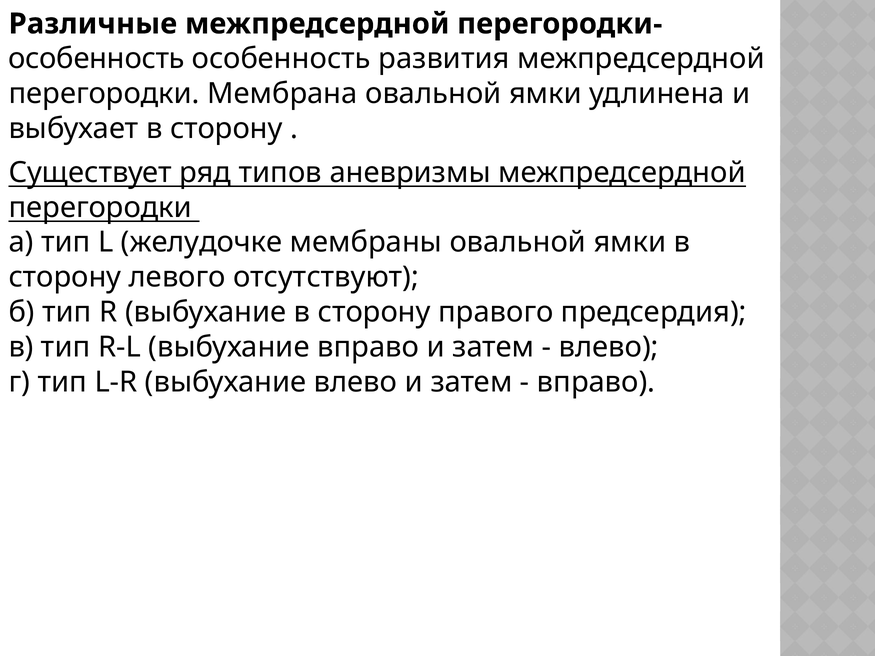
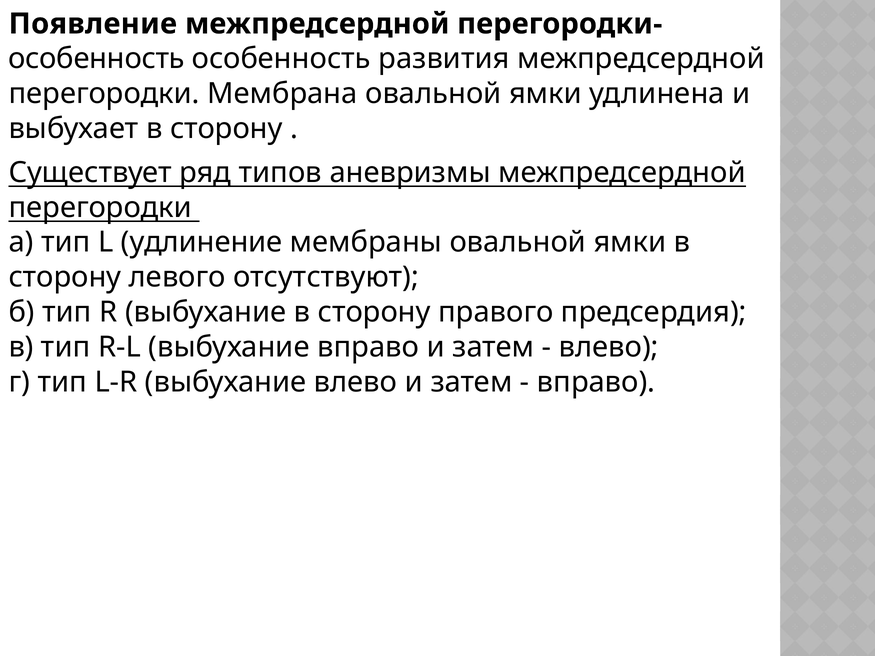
Различные: Различные -> Появление (93, 24)
желудочке: желудочке -> удлинение (202, 242)
